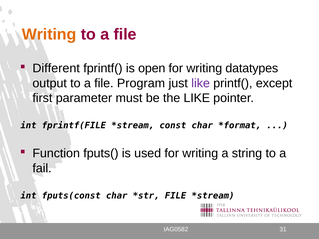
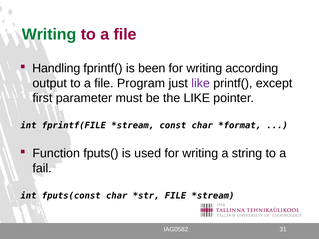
Writing colour: orange -> green (49, 34)
Different: Different -> Handling (56, 68)
open: open -> been (152, 68)
datatypes: datatypes -> according (252, 68)
